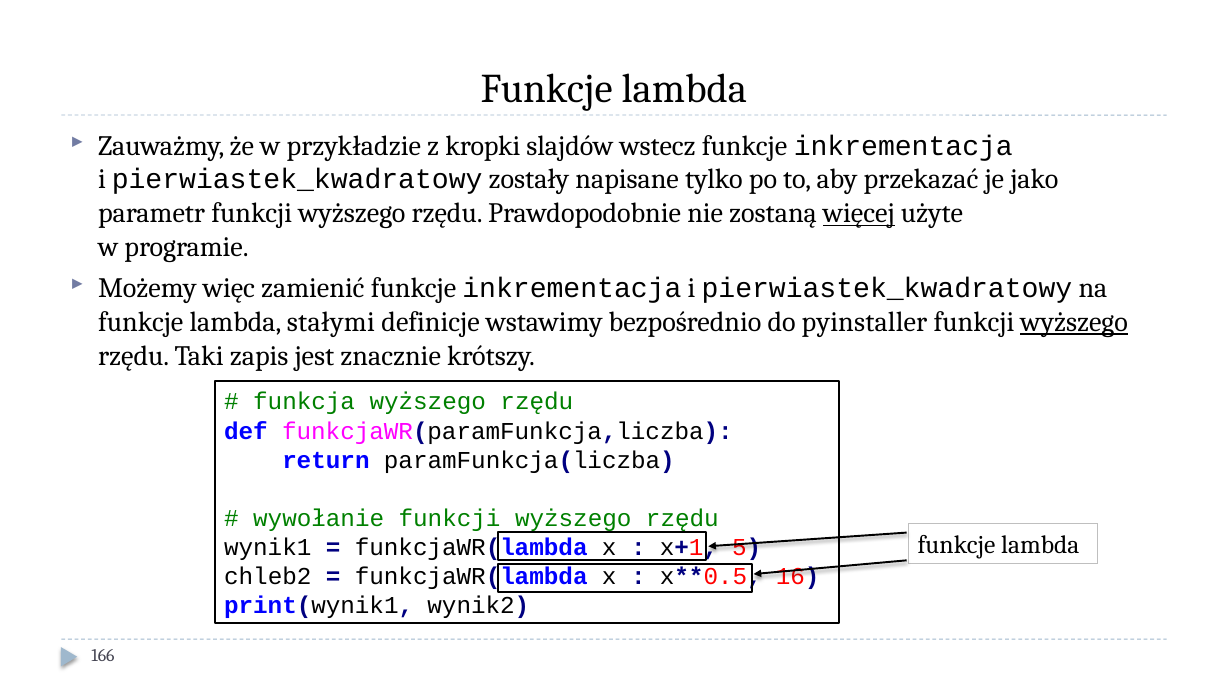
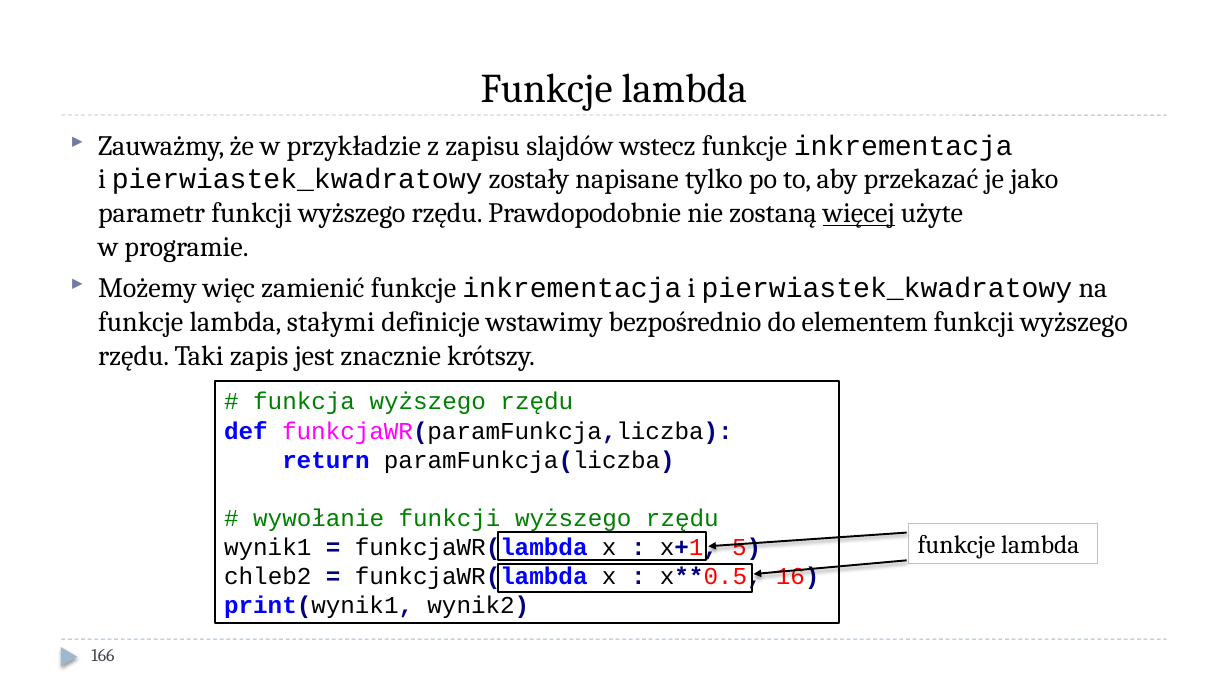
kropki: kropki -> zapisu (483, 146)
pyinstaller: pyinstaller -> elementem (865, 322)
wyższego underline: present -> none (1074, 322)
